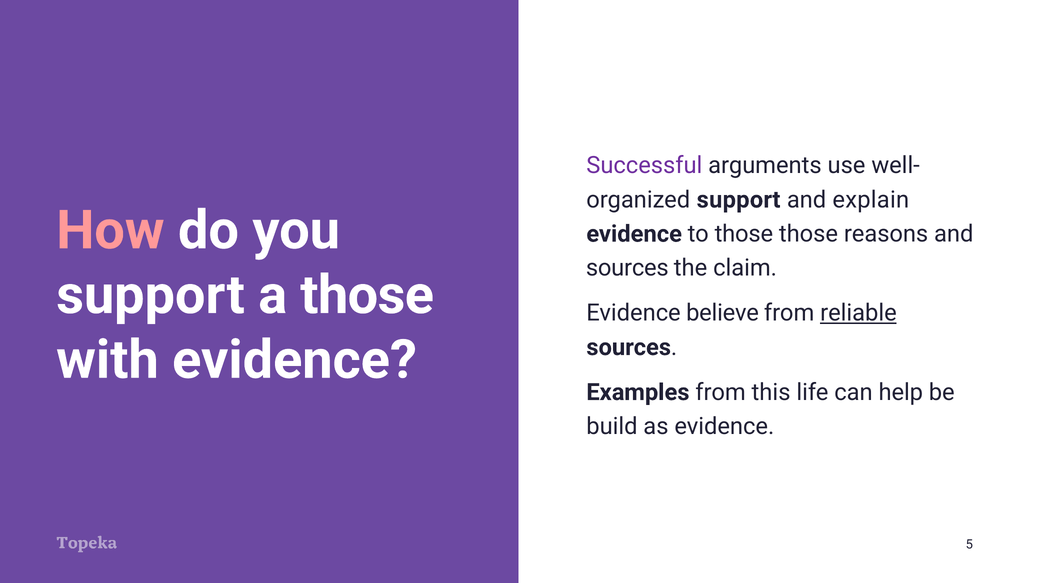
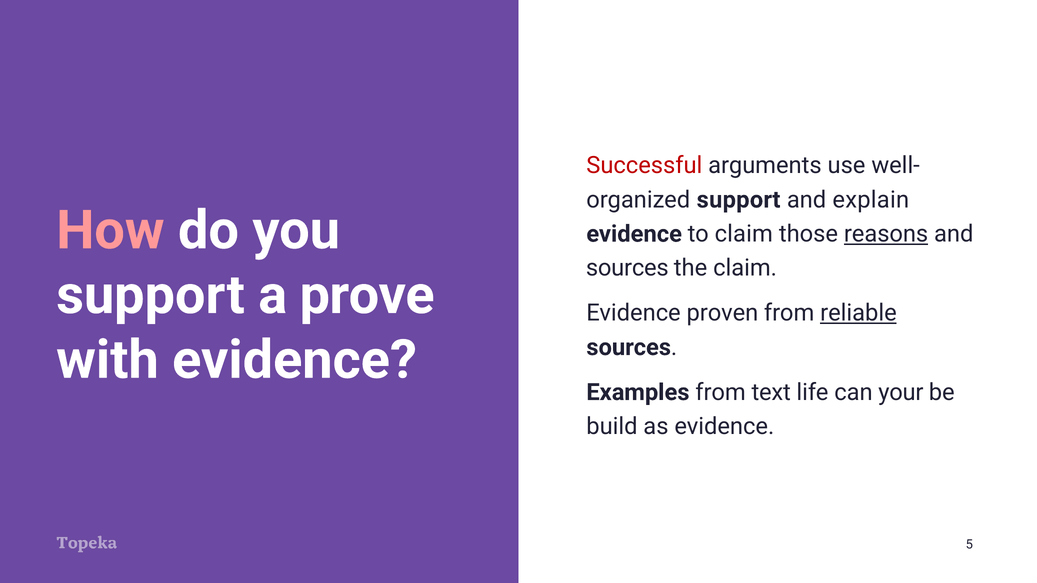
Successful colour: purple -> red (644, 166)
to those: those -> claim (744, 234)
reasons underline: none -> present (886, 234)
a those: those -> prove (367, 295)
believe: believe -> proven (722, 313)
this: this -> text (771, 392)
help: help -> your (901, 392)
